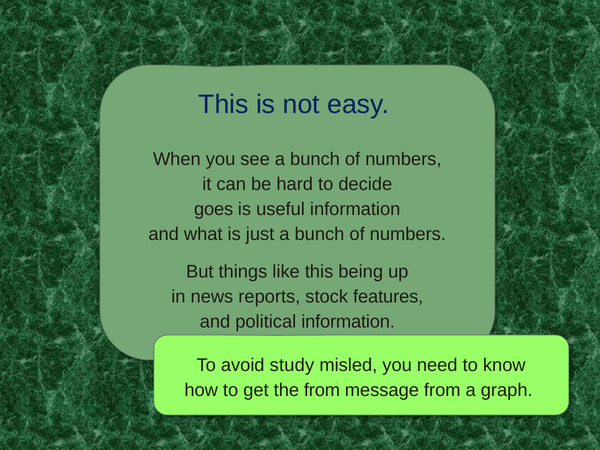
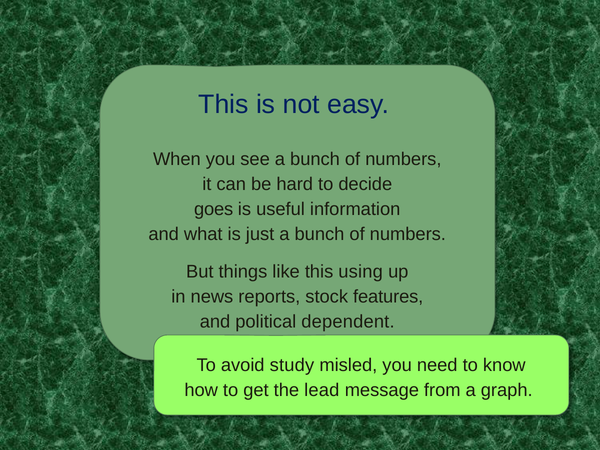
being: being -> using (361, 271)
political information: information -> dependent (348, 321)
the from: from -> lead (322, 390)
